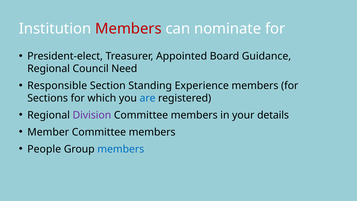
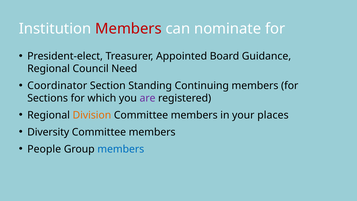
Responsible: Responsible -> Coordinator (57, 86)
Experience: Experience -> Continuing (202, 86)
are colour: blue -> purple (148, 98)
Division colour: purple -> orange (92, 115)
details: details -> places (273, 115)
Member: Member -> Diversity (48, 132)
